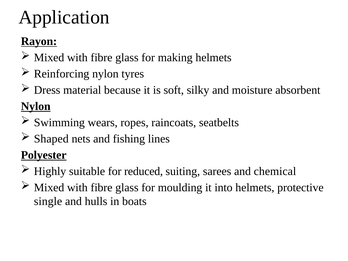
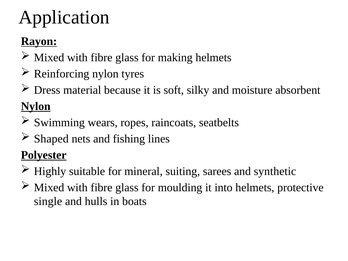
reduced: reduced -> mineral (144, 171)
chemical: chemical -> synthetic (275, 171)
